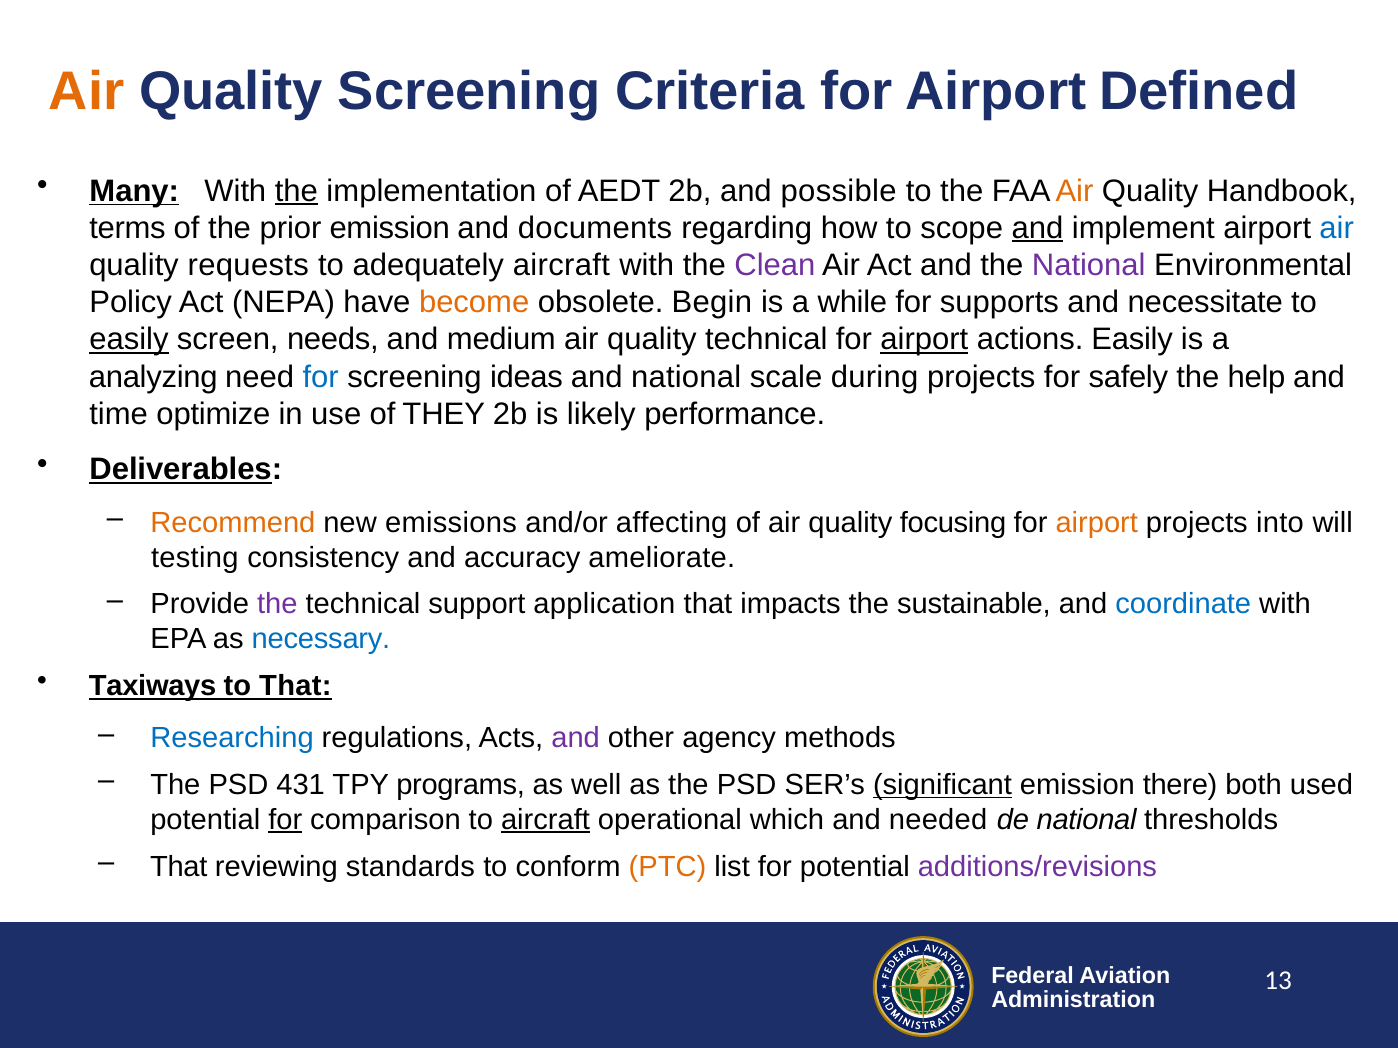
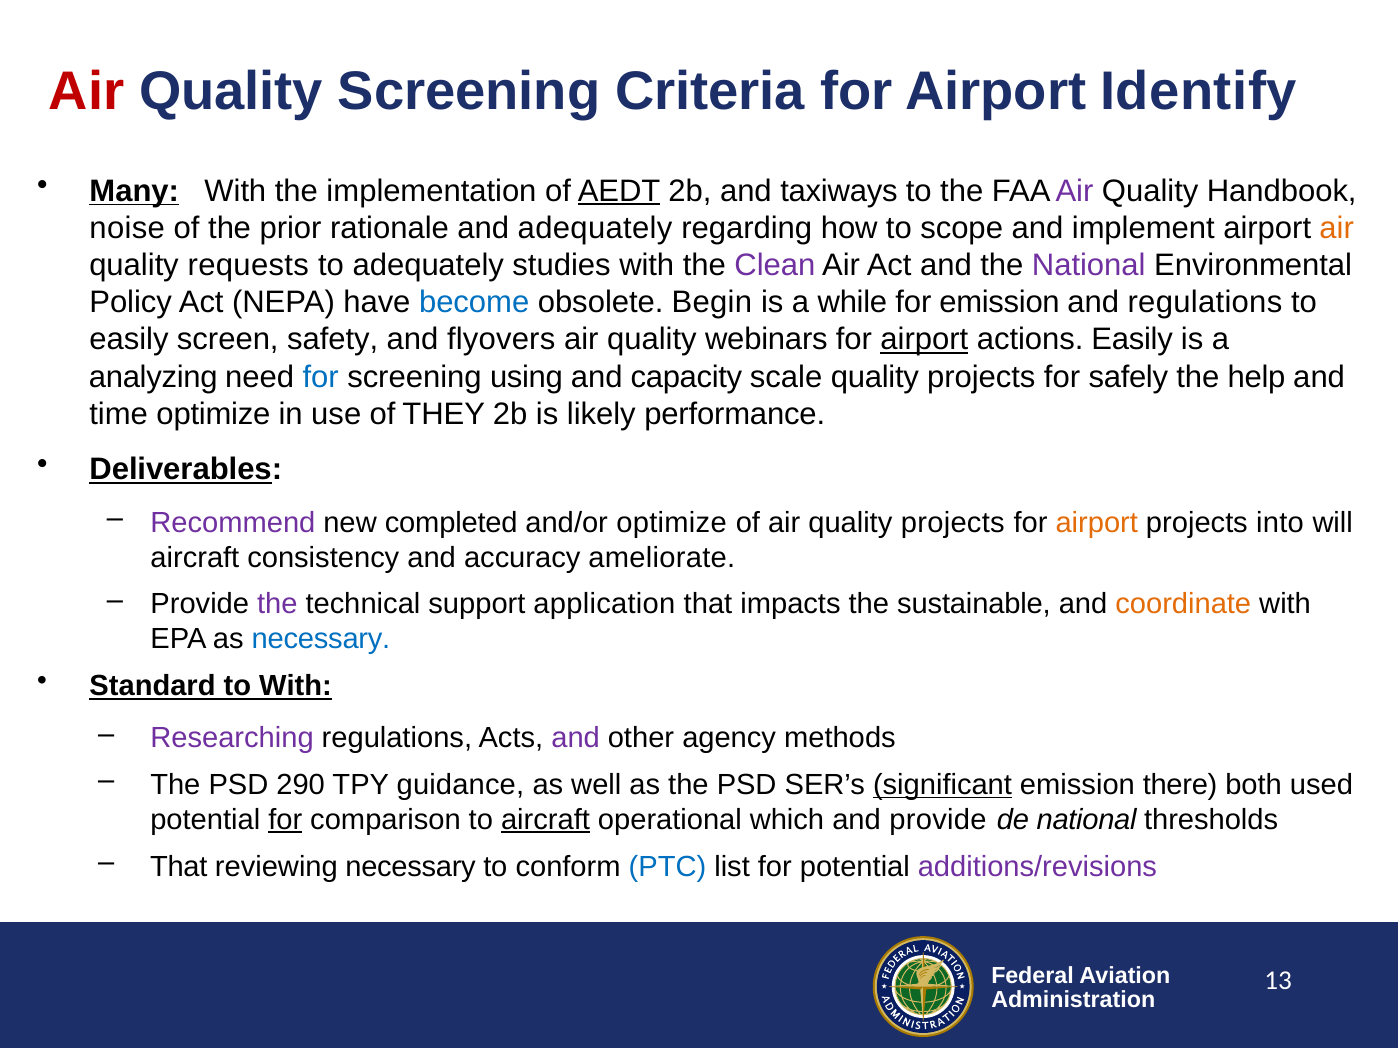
Air colour: orange -> red (87, 91)
Defined: Defined -> Identify (1198, 91)
the underline: present -> none (296, 191)
AEDT underline: none -> present (619, 191)
possible: possible -> taxiways (839, 191)
Air colour: orange -> purple (1075, 191)
terms: terms -> noise (127, 228)
prior emission: emission -> rationale (390, 228)
and documents: documents -> adequately (595, 228)
and underline: present -> none (1037, 228)
air colour: blue -> orange (1337, 228)
adequately aircraft: aircraft -> studies (562, 265)
become colour: orange -> blue (474, 303)
for supports: supports -> emission (1000, 303)
and necessitate: necessitate -> regulations (1205, 303)
easily underline: present -> none (129, 340)
needs: needs -> safety (333, 340)
medium: medium -> flyovers (501, 340)
quality technical: technical -> webinars (766, 340)
ideas: ideas -> using (526, 377)
and national: national -> capacity (686, 377)
scale during: during -> quality (875, 377)
Recommend colour: orange -> purple (233, 523)
emissions: emissions -> completed (451, 523)
and/or affecting: affecting -> optimize (672, 523)
air quality focusing: focusing -> projects (953, 523)
testing: testing -> aircraft (195, 558)
coordinate colour: blue -> orange (1183, 605)
Taxiways: Taxiways -> Standard (153, 686)
to That: That -> With (296, 686)
Researching colour: blue -> purple (232, 739)
431: 431 -> 290 (301, 785)
programs: programs -> guidance (460, 785)
and needed: needed -> provide (938, 820)
reviewing standards: standards -> necessary (411, 867)
PTC colour: orange -> blue (668, 867)
